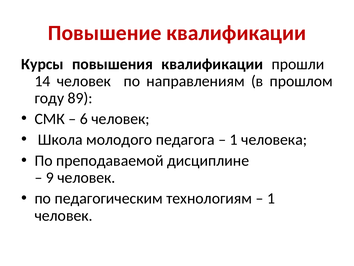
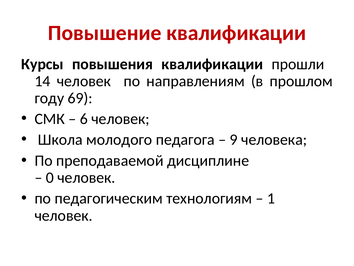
89: 89 -> 69 (80, 98)
1: 1 -> 9 (234, 139)
9: 9 -> 0 (50, 177)
